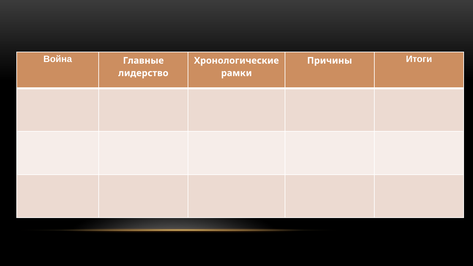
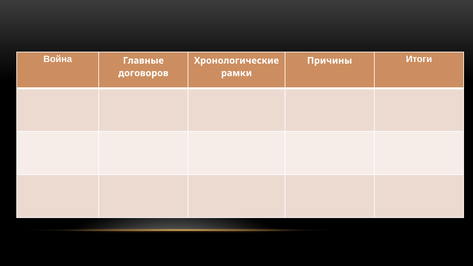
лидерство: лидерство -> договоров (143, 73)
